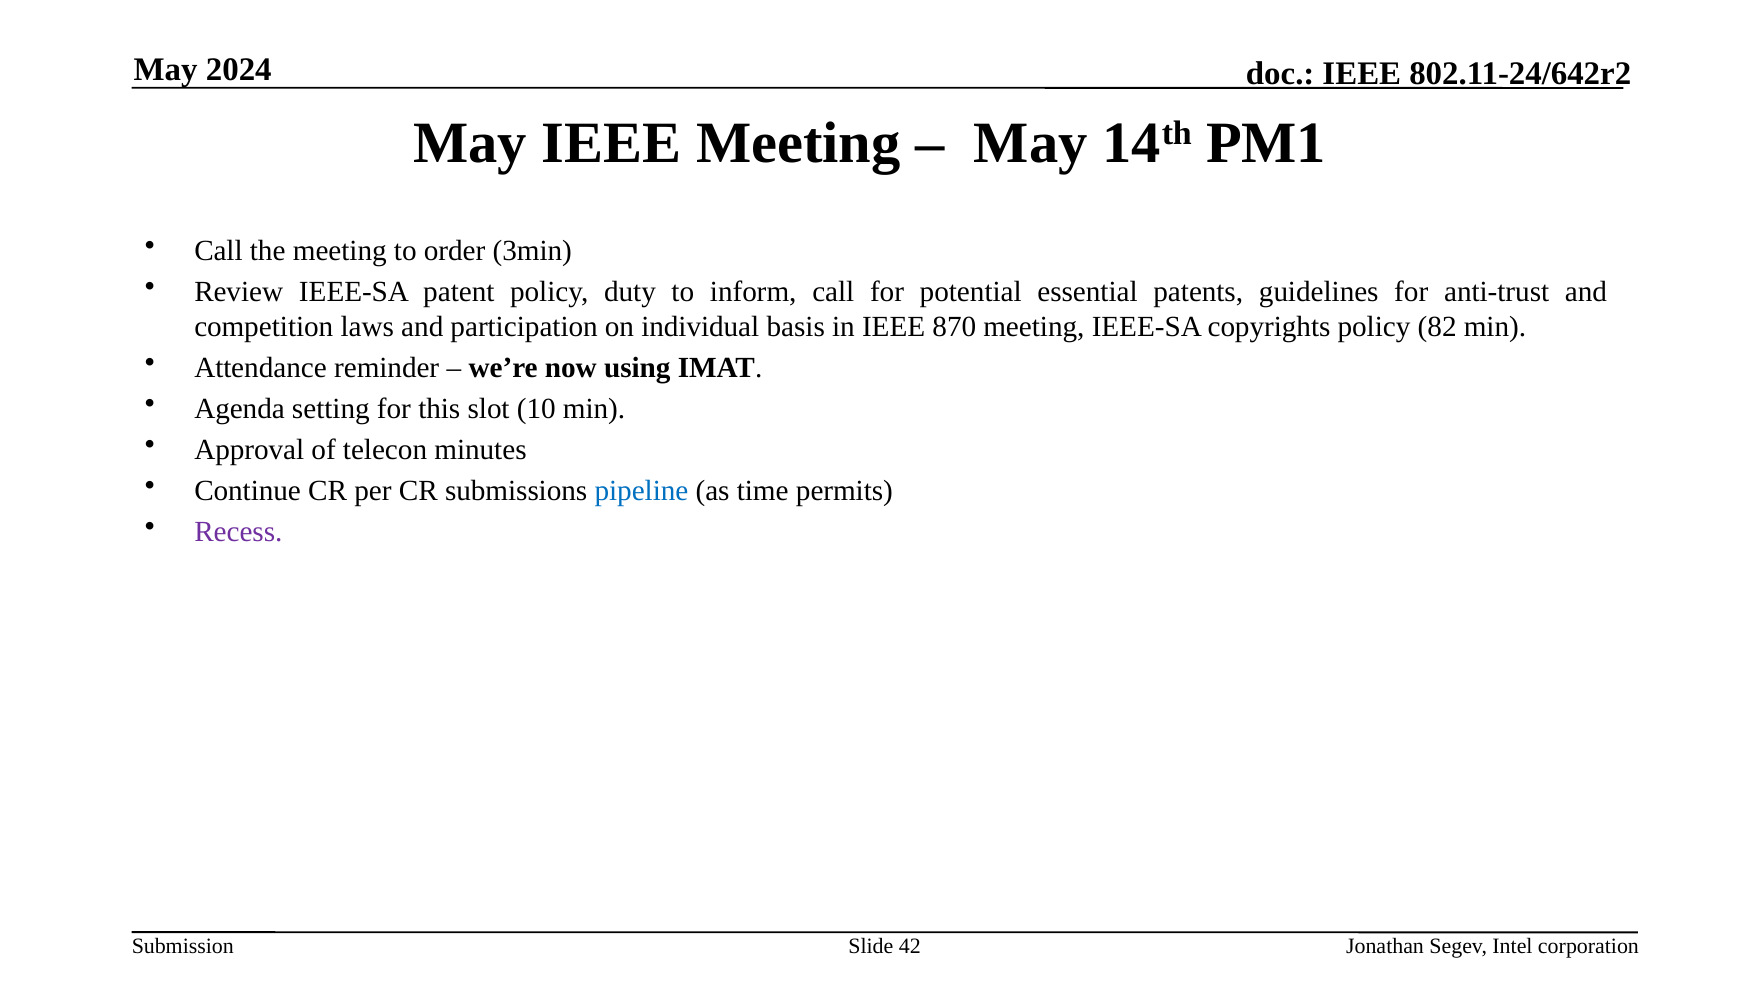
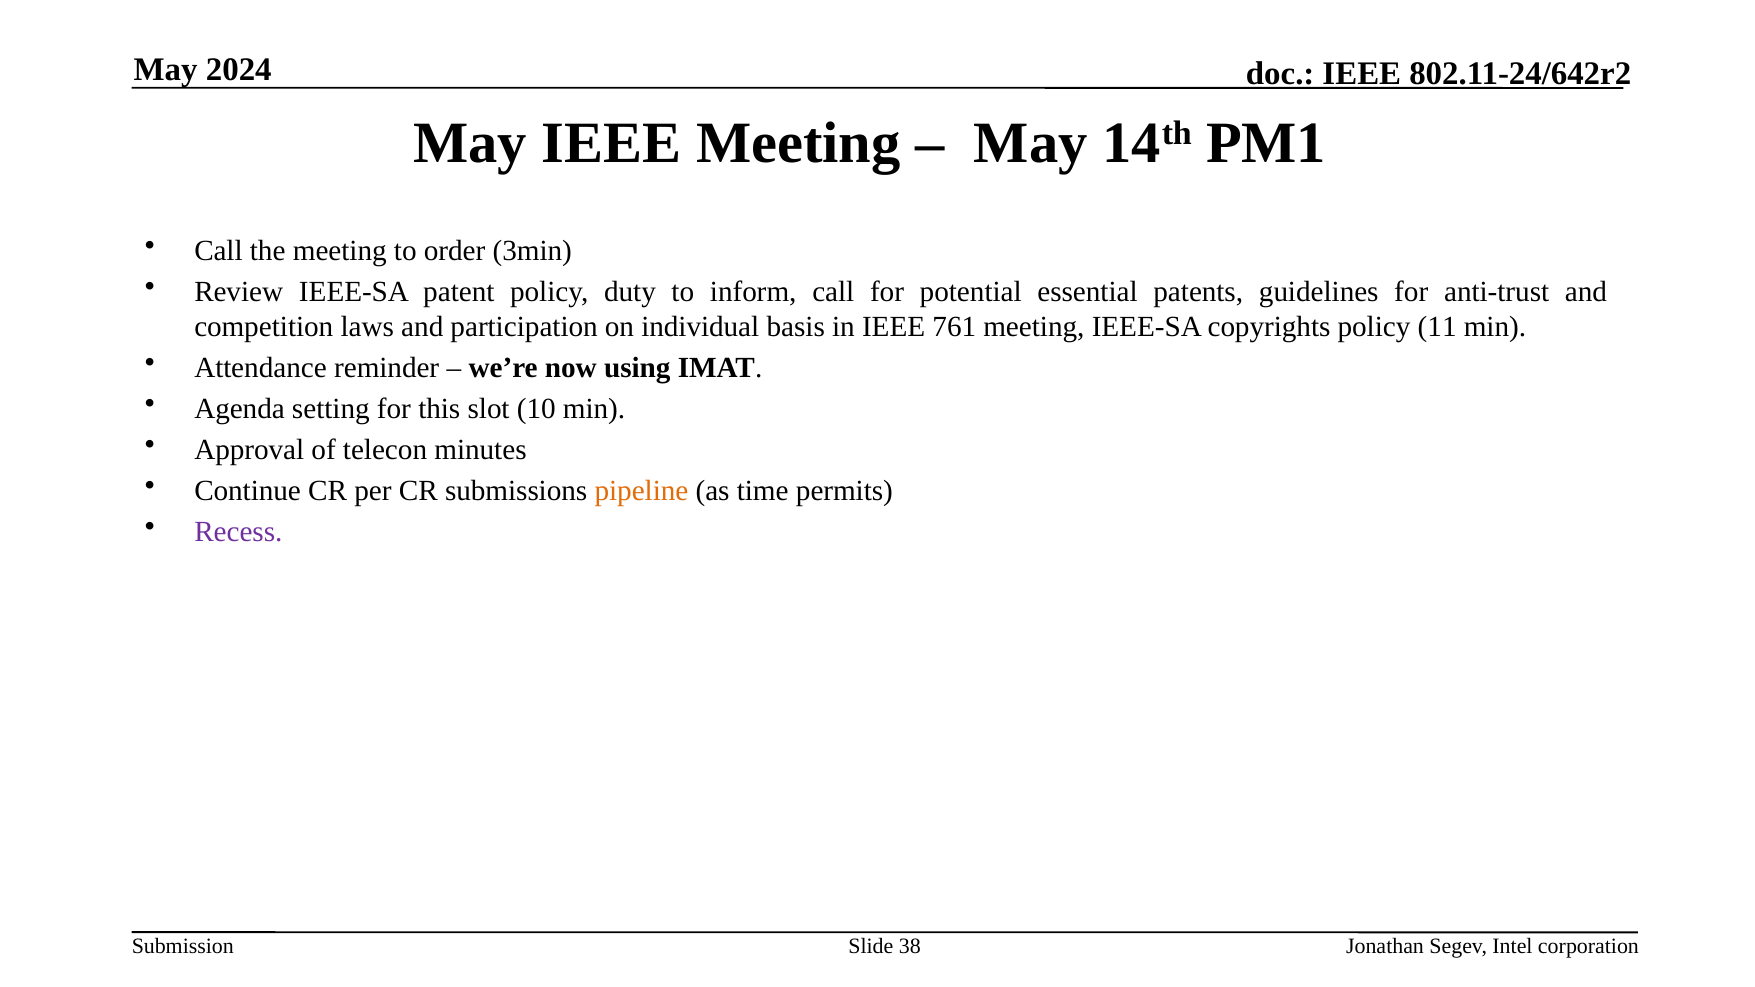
870: 870 -> 761 (954, 327)
82: 82 -> 11 (1437, 327)
pipeline colour: blue -> orange (641, 491)
42: 42 -> 38 (910, 947)
